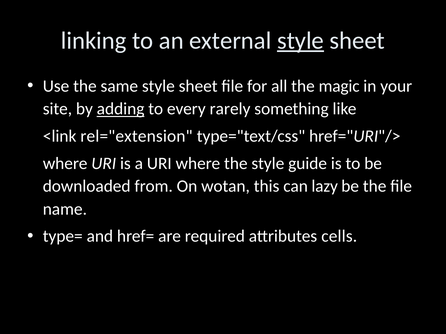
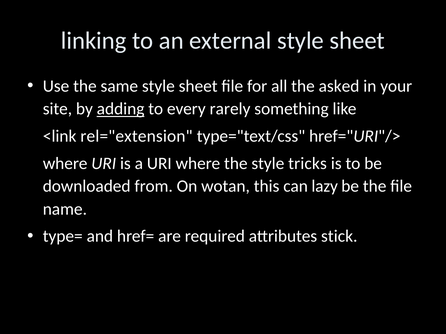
style underline: present -> none (301, 41)
magic: magic -> asked (339, 86)
guide: guide -> tricks (308, 164)
cells: cells -> stick (339, 237)
